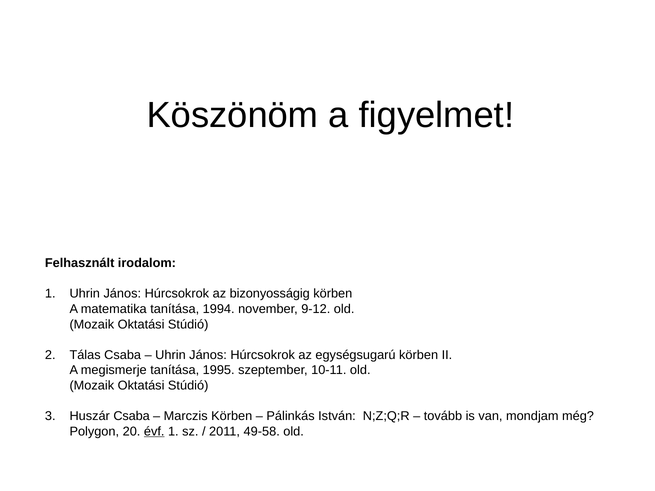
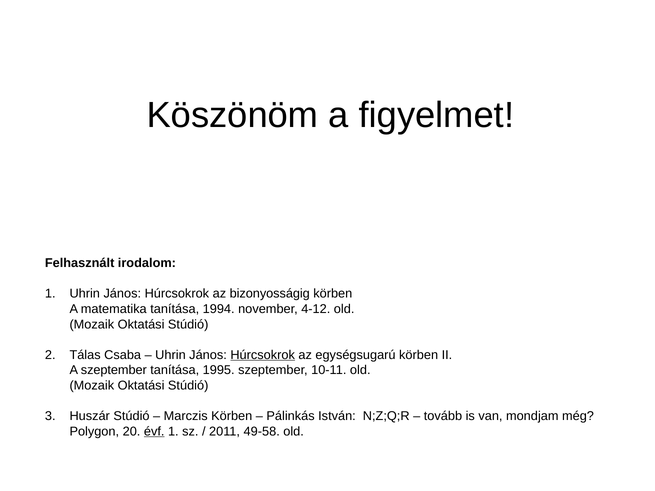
9-12: 9-12 -> 4-12 (316, 309)
Húrcsokrok underline: none -> present (263, 355)
A megismerje: megismerje -> szeptember (114, 370)
Huszár Csaba: Csaba -> Stúdió (132, 416)
